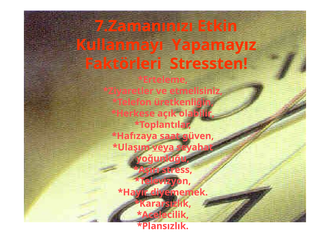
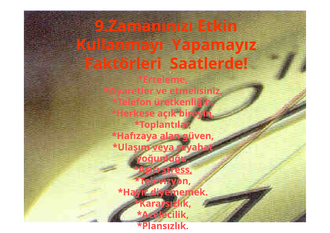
7.Zamanınızı: 7.Zamanınızı -> 9.Zamanınızı (144, 26)
Stressten: Stressten -> Saatlerde (209, 64)
olabilir: olabilir -> bireyin (197, 114)
saat: saat -> alan (170, 136)
stress underline: none -> present (177, 170)
